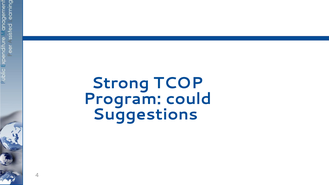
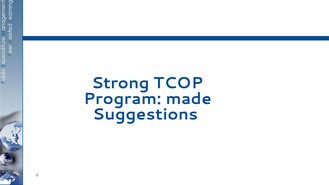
could: could -> made (189, 99)
